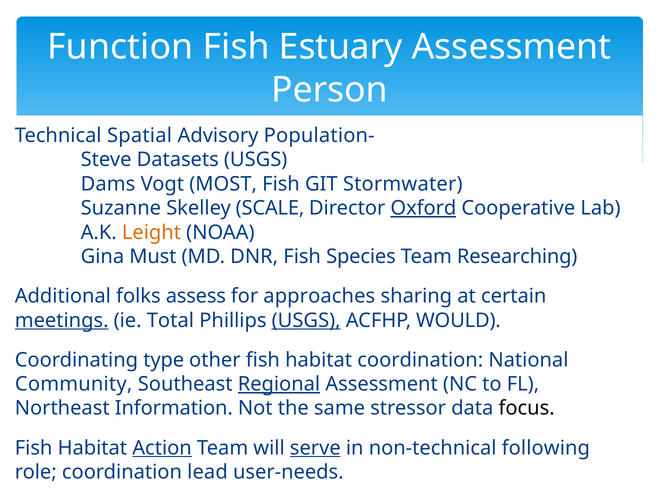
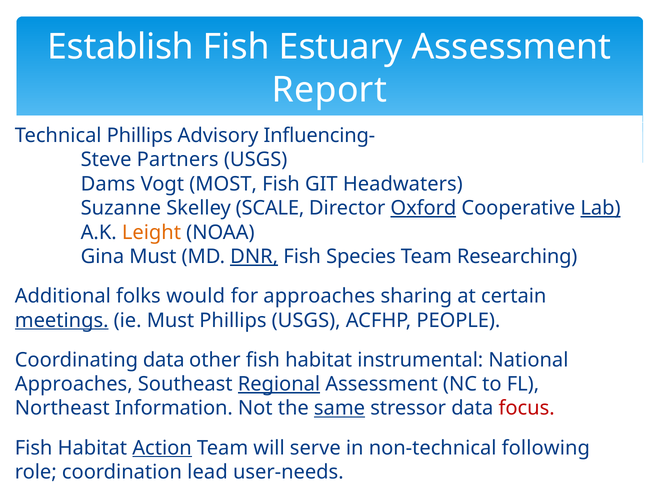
Function: Function -> Establish (121, 47)
Person: Person -> Report (329, 90)
Technical Spatial: Spatial -> Phillips (140, 135)
Population-: Population- -> Influencing- (319, 135)
Datasets: Datasets -> Partners (178, 160)
Stormwater: Stormwater -> Headwaters (403, 184)
Lab underline: none -> present (601, 208)
DNR underline: none -> present (254, 256)
assess: assess -> would (196, 296)
ie Total: Total -> Must (170, 320)
USGS underline: present -> none (306, 320)
WOULD: WOULD -> PEOPLE (458, 320)
Coordinating type: type -> data (164, 359)
habitat coordination: coordination -> instrumental (420, 359)
Community: Community -> Approaches (74, 384)
same underline: none -> present (340, 408)
focus colour: black -> red (527, 408)
serve underline: present -> none (315, 447)
